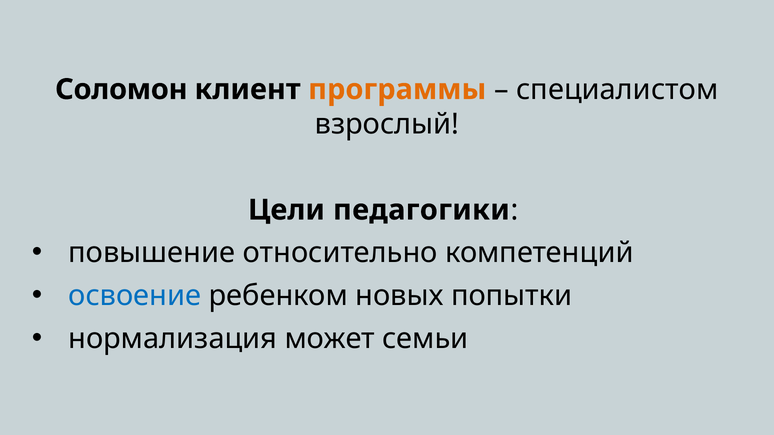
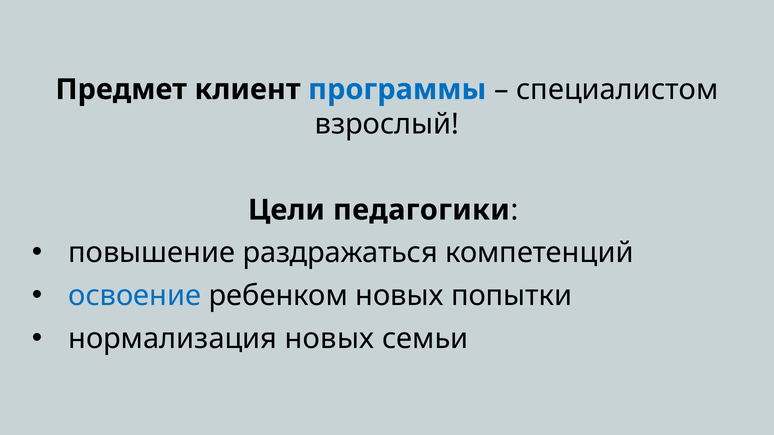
Соломон: Соломон -> Предмет (121, 90)
программы colour: orange -> blue (397, 90)
относительно: относительно -> раздражаться (340, 253)
нормализация может: может -> новых (330, 339)
